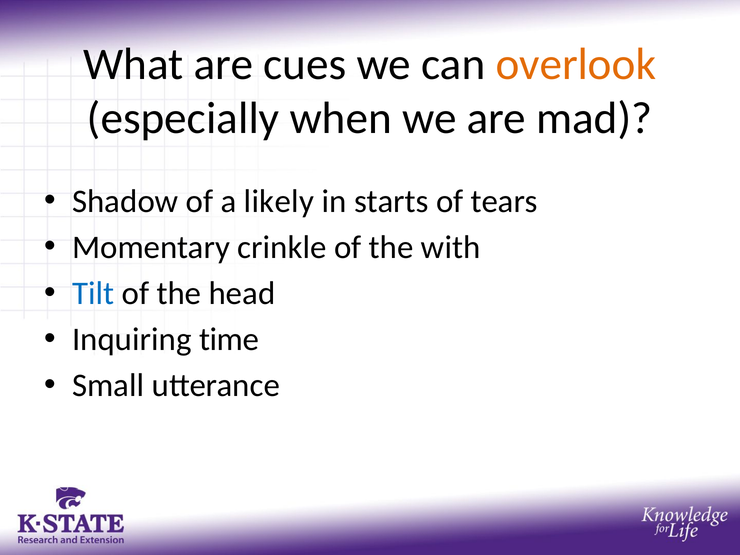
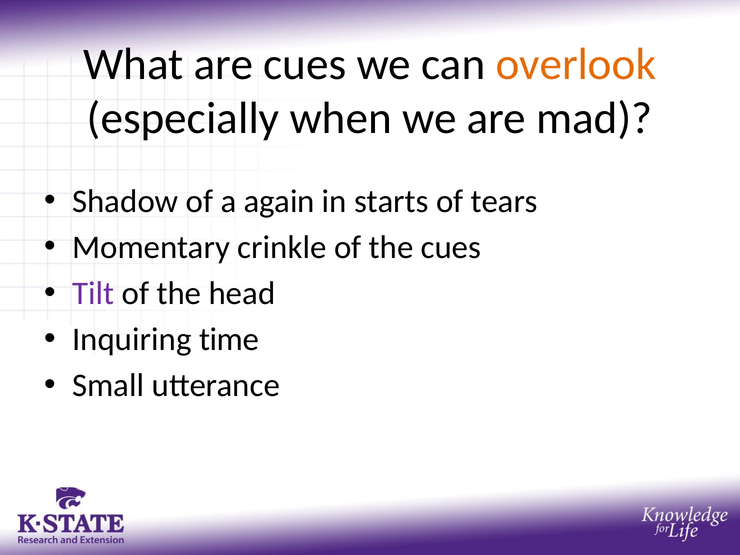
likely: likely -> again (279, 201)
the with: with -> cues (451, 247)
Tilt colour: blue -> purple (93, 293)
